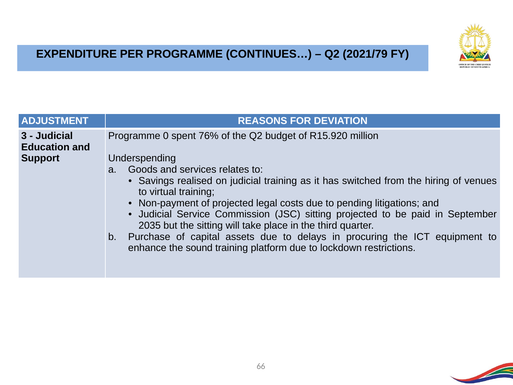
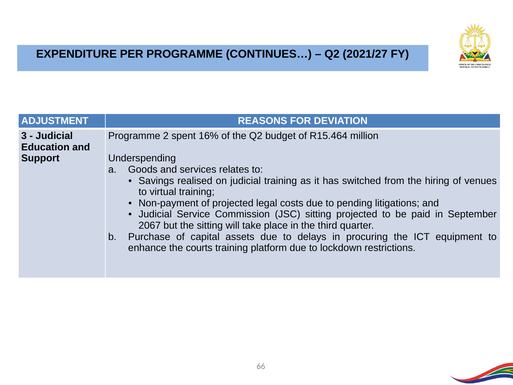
2021/79: 2021/79 -> 2021/27 (365, 54)
0: 0 -> 2 (166, 136)
76%: 76% -> 16% (209, 136)
R15.920: R15.920 -> R15.464 (329, 136)
2035: 2035 -> 2067 (150, 225)
sound: sound -> courts (199, 248)
